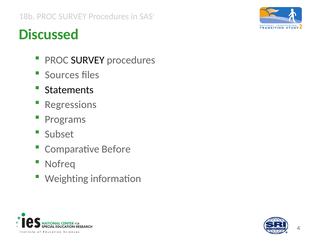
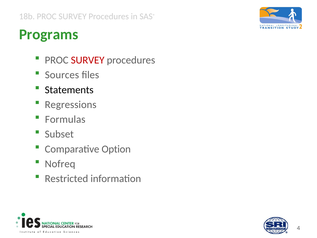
Discussed: Discussed -> Programs (49, 34)
SURVEY colour: black -> red (88, 60)
Programs: Programs -> Formulas (65, 119)
Before: Before -> Option (116, 149)
Weighting: Weighting -> Restricted (66, 178)
